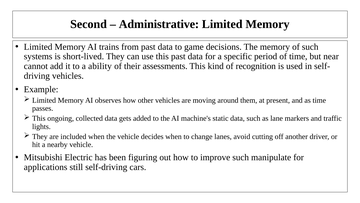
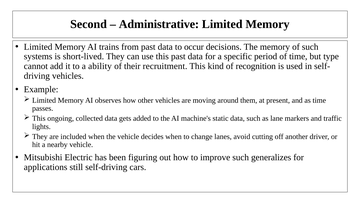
game: game -> occur (194, 47)
near: near -> type (331, 56)
assessments: assessments -> recruitment (165, 66)
manipulate: manipulate -> generalizes (271, 157)
